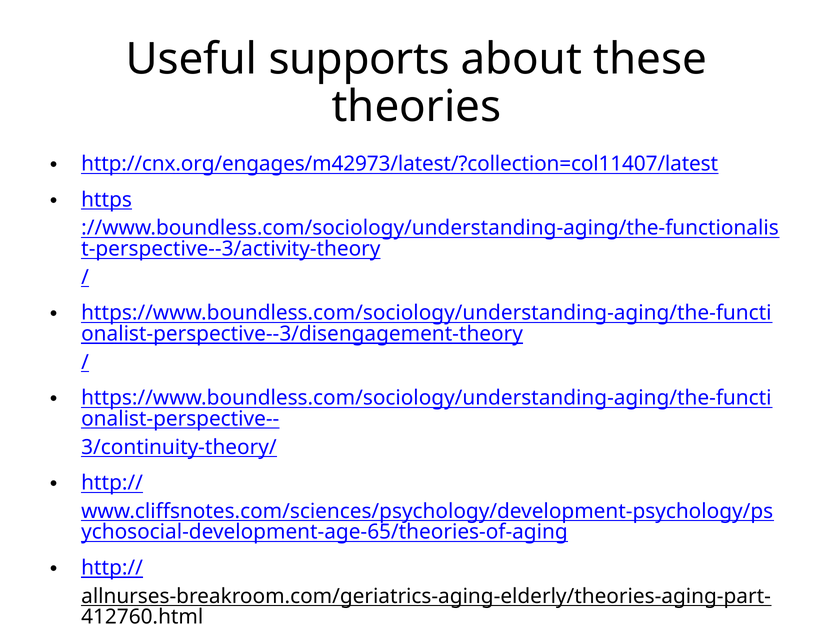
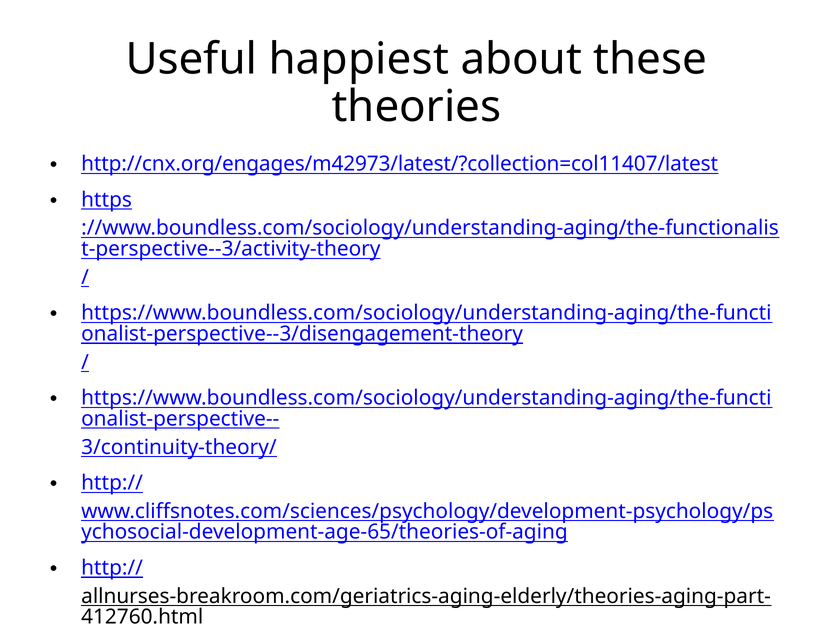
supports: supports -> happiest (359, 59)
